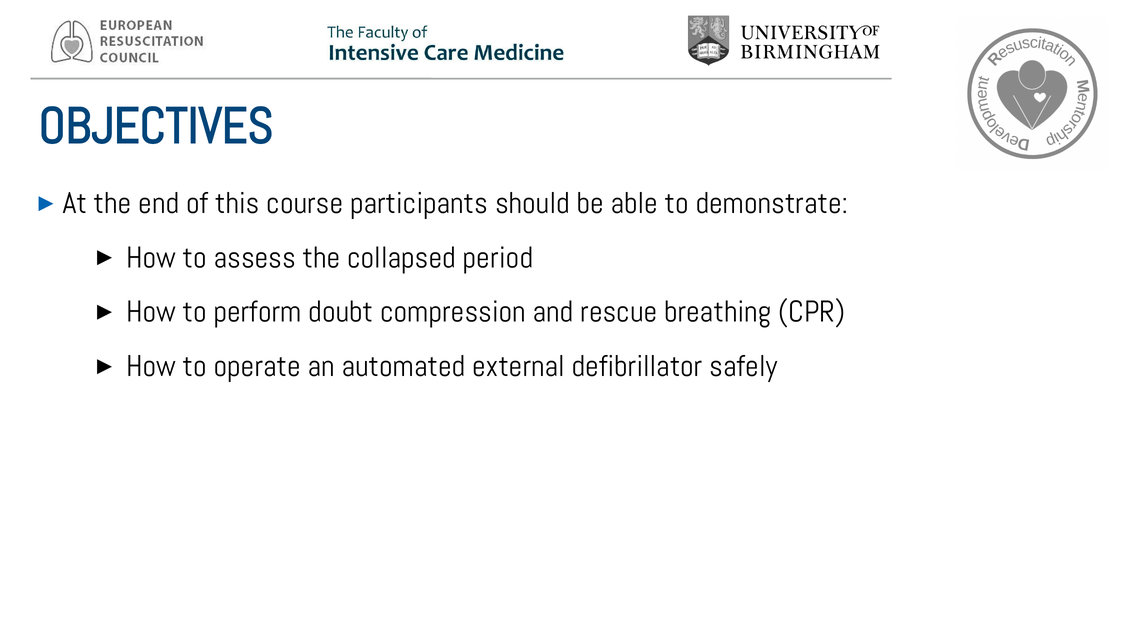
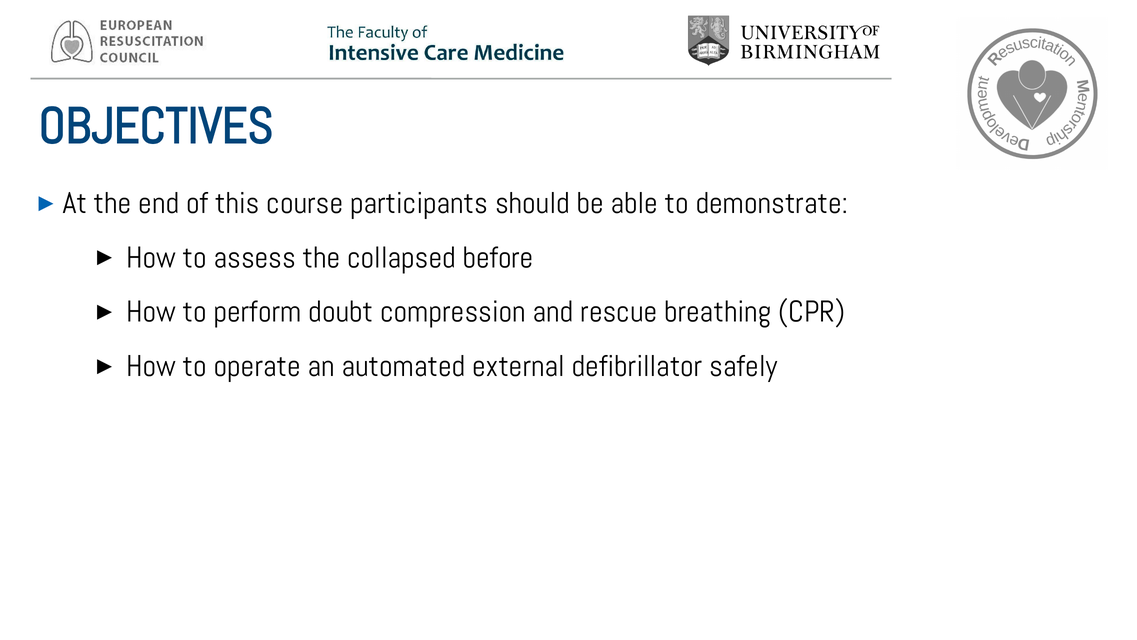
period: period -> before (498, 258)
